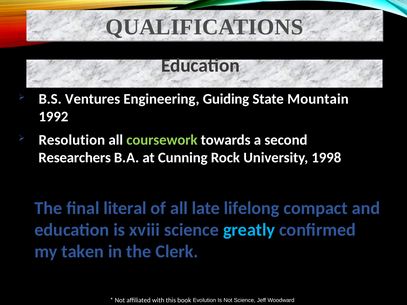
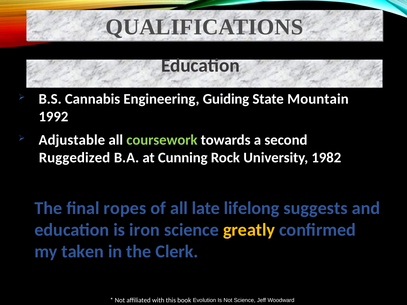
Ventures: Ventures -> Cannabis (93, 99)
Resolution: Resolution -> Adjustable (72, 140)
Researchers: Researchers -> Ruggedized (75, 158)
1998: 1998 -> 1982 (326, 158)
literal: literal -> ropes (125, 208)
compact: compact -> suggests (316, 208)
xviii: xviii -> iron (145, 230)
greatly colour: light blue -> yellow (249, 230)
